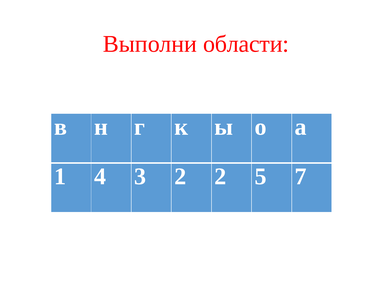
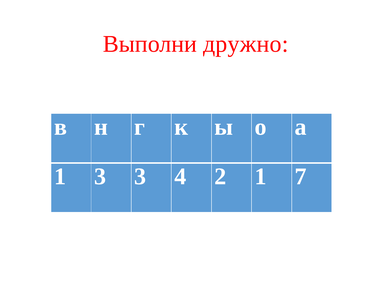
области: области -> дружно (246, 44)
1 4: 4 -> 3 (100, 176)
3 2: 2 -> 4 (180, 176)
2 5: 5 -> 1 (260, 176)
